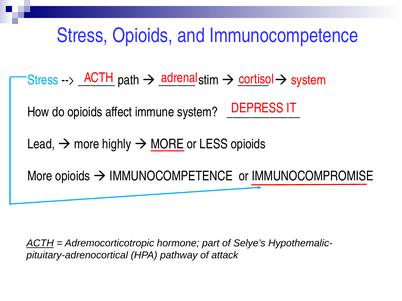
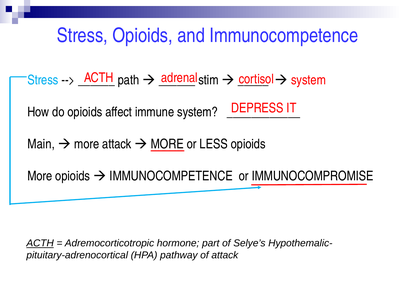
Lead: Lead -> Main (41, 144)
more highly: highly -> attack (117, 144)
